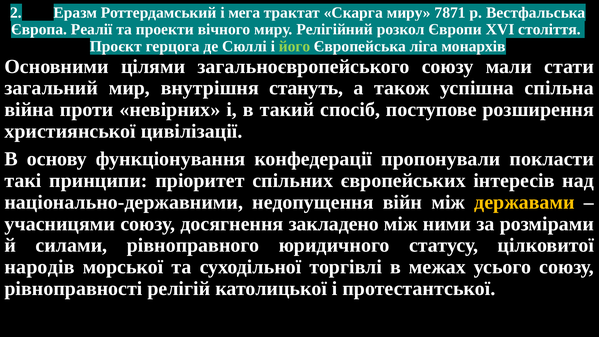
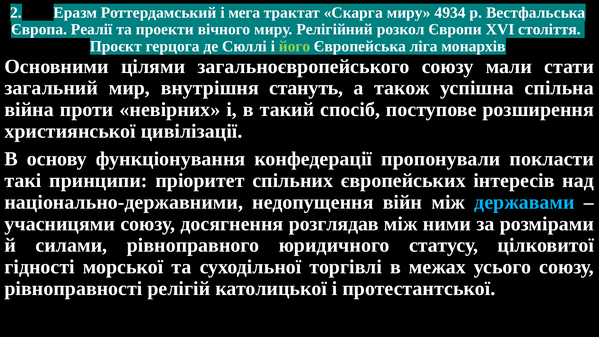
7871: 7871 -> 4934 (450, 13)
державами colour: yellow -> light blue (524, 202)
закладено: закладено -> розглядав (334, 224)
народів: народів -> гідності (40, 267)
